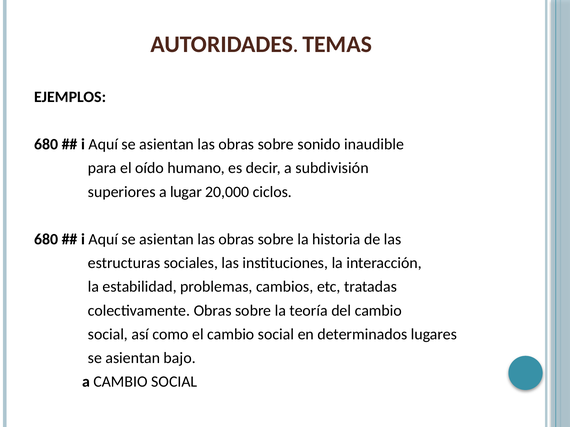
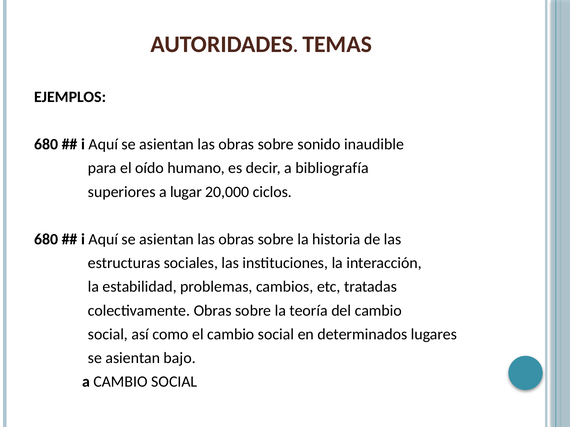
subdivisión: subdivisión -> bibliografía (332, 168)
